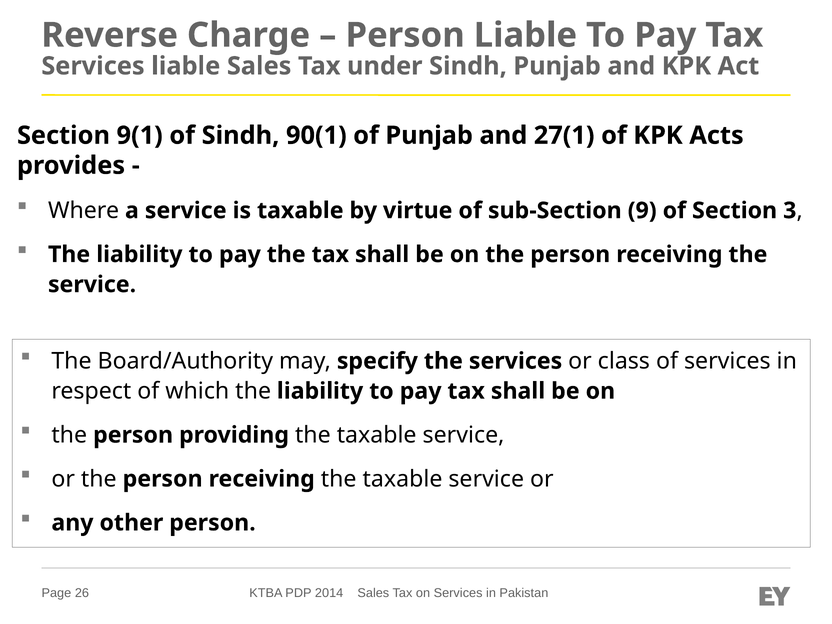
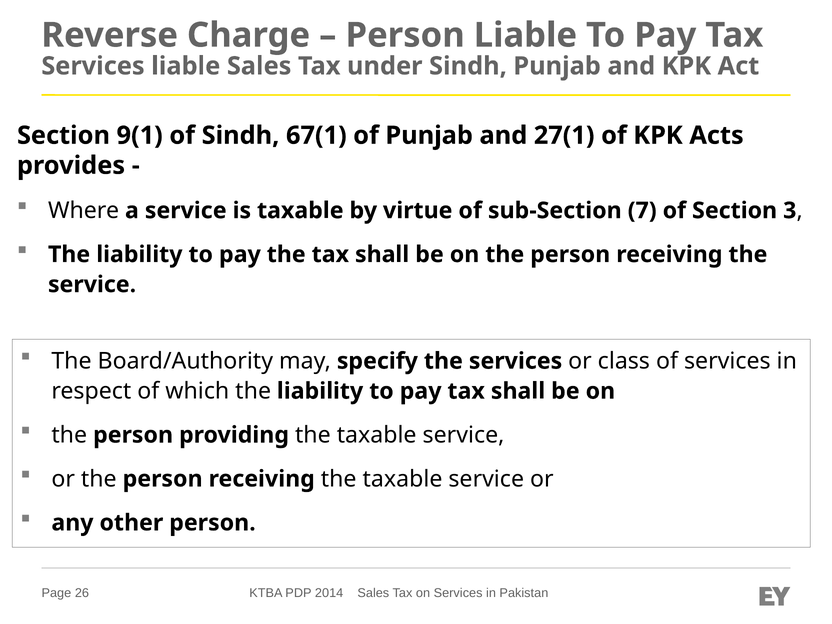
90(1: 90(1 -> 67(1 (316, 135)
9: 9 -> 7 (642, 211)
